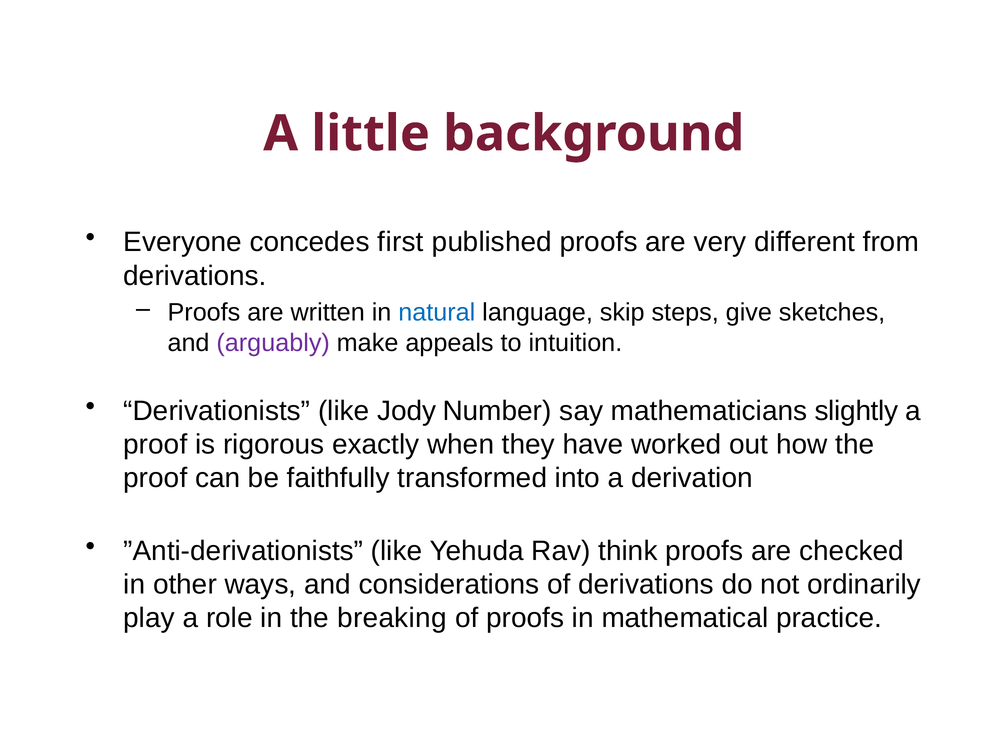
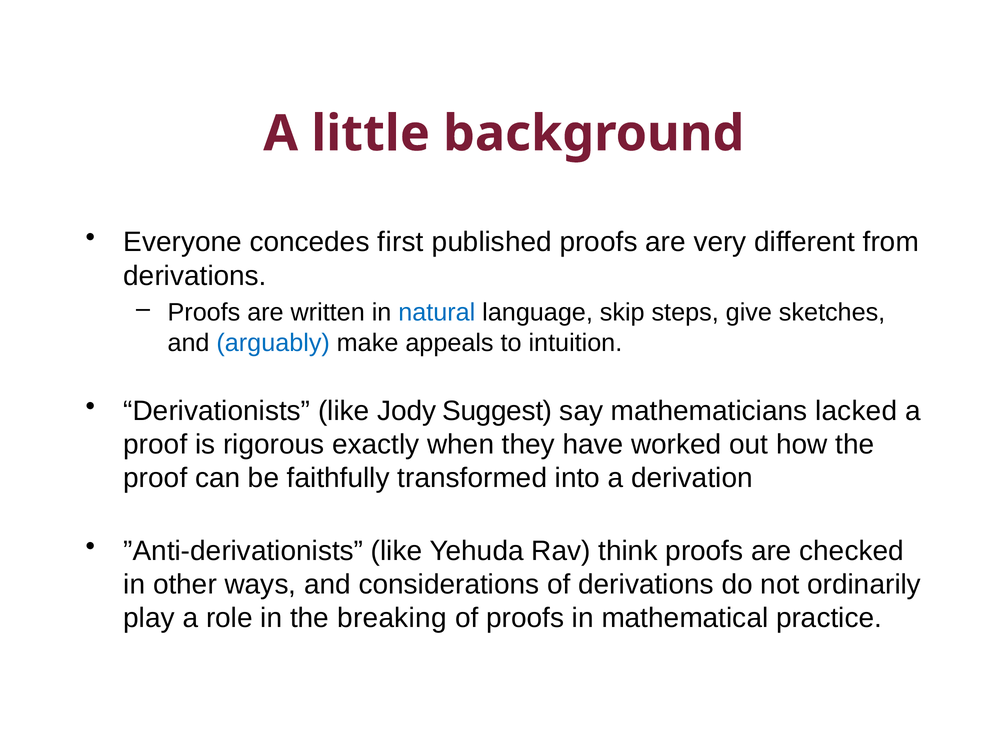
arguably colour: purple -> blue (273, 343)
Number: Number -> Suggest (497, 411)
slightly: slightly -> lacked (856, 411)
